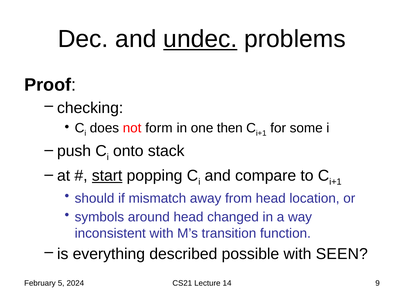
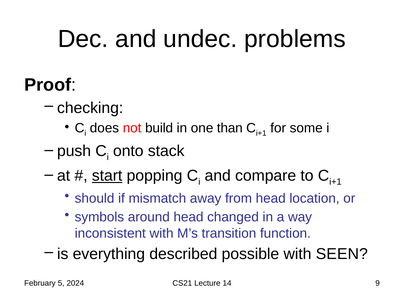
undec underline: present -> none (200, 39)
form: form -> build (159, 128)
then: then -> than (230, 128)
